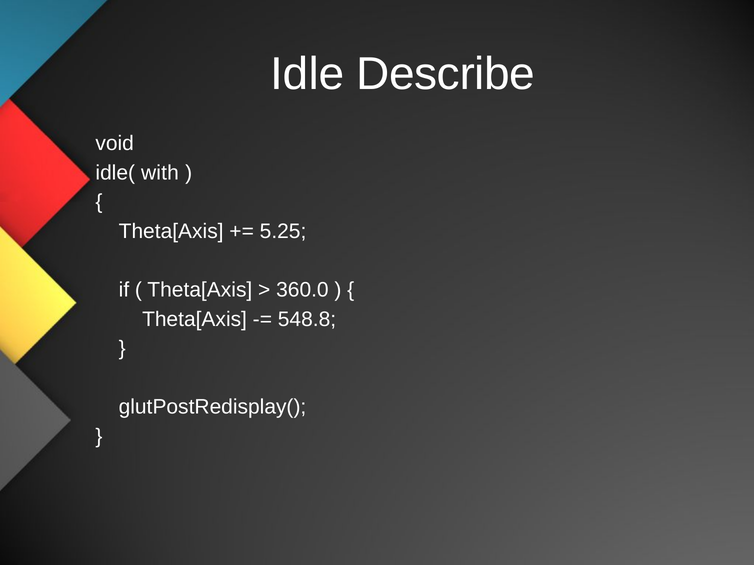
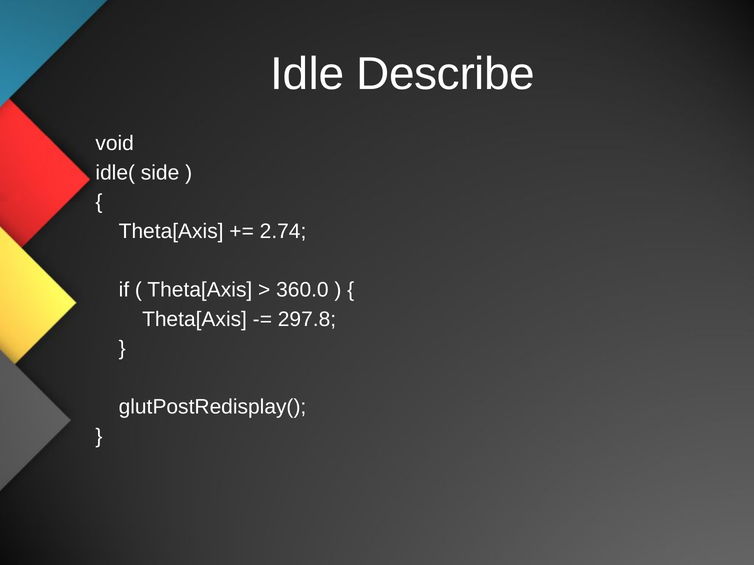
with: with -> side (160, 173)
5.25: 5.25 -> 2.74 (283, 231)
548.8: 548.8 -> 297.8 (307, 319)
